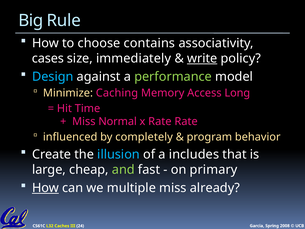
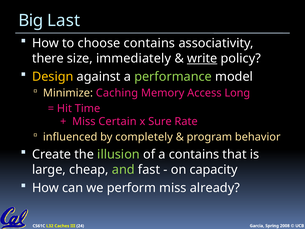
Rule: Rule -> Last (64, 20)
cases: cases -> there (48, 58)
Design colour: light blue -> yellow (53, 77)
Normal: Normal -> Certain (117, 121)
x Rate: Rate -> Sure (160, 121)
illusion colour: light blue -> light green (119, 154)
a includes: includes -> contains (194, 154)
primary: primary -> capacity (214, 169)
How underline: present -> none (45, 188)
multiple: multiple -> perform (131, 188)
